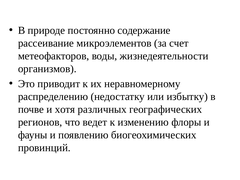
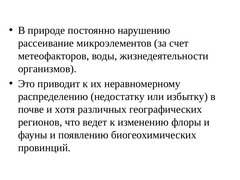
содержание: содержание -> нарушению (144, 30)
